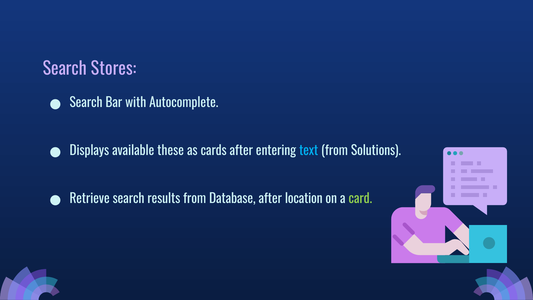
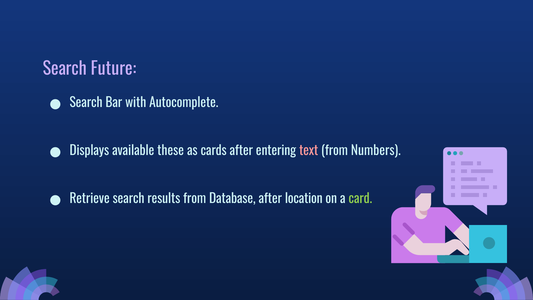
Stores: Stores -> Future (114, 69)
text colour: light blue -> pink (309, 151)
Solutions: Solutions -> Numbers (376, 151)
